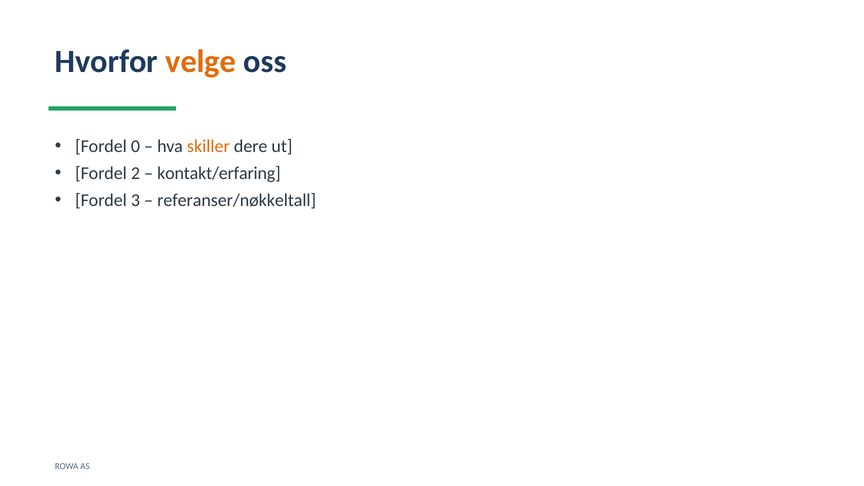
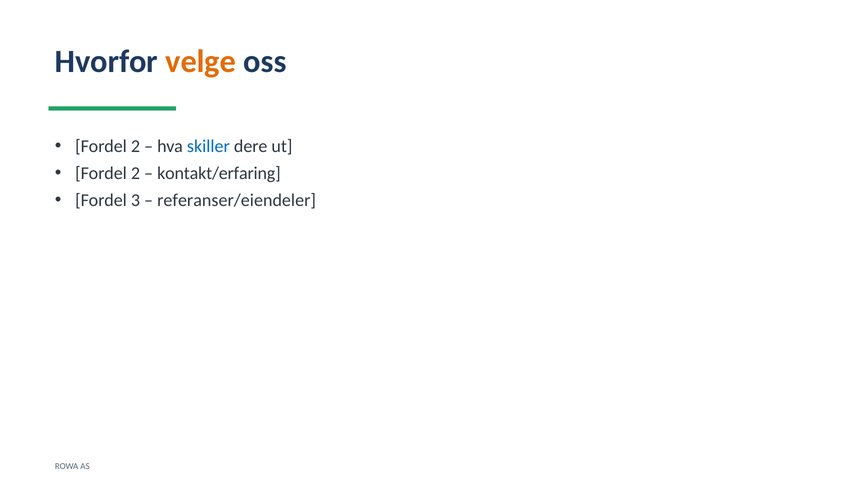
0: 0 -> 2 (135, 146)
skiller colour: orange -> blue (208, 146)
referanser/nøkkeltall: referanser/nøkkeltall -> referanser/eiendeler (237, 200)
